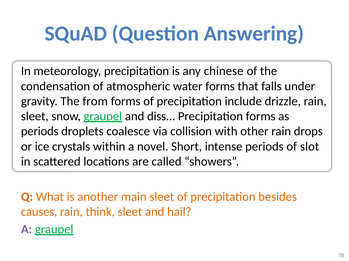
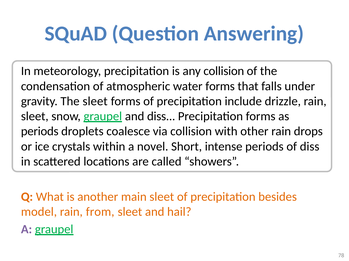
any chinese: chinese -> collision (224, 71)
The from: from -> sleet (95, 101)
of slot: slot -> diss (310, 147)
causes: causes -> model (39, 212)
think: think -> from (100, 212)
